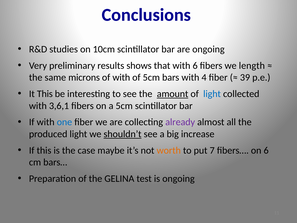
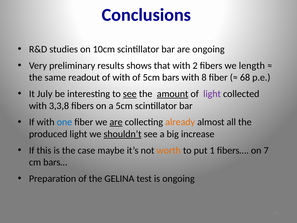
with 6: 6 -> 2 (195, 66)
microns: microns -> readout (84, 77)
4: 4 -> 8 (204, 77)
39: 39 -> 68 (245, 77)
It This: This -> July (45, 94)
see underline: none -> present (130, 94)
light colour: blue -> purple (212, 94)
3,6,1: 3,6,1 -> 3,3,8 (59, 106)
are underline: none -> present (116, 122)
already colour: purple -> orange (180, 122)
7: 7 -> 1 (212, 150)
on 6: 6 -> 7 (266, 150)
